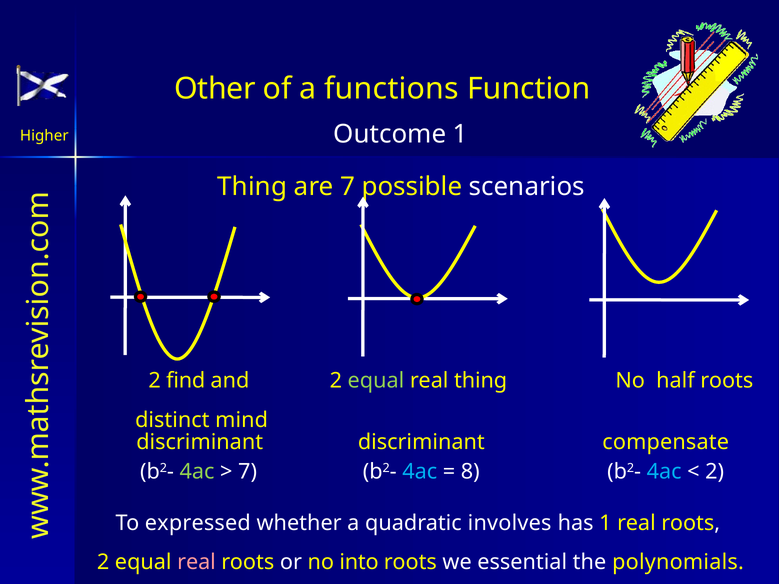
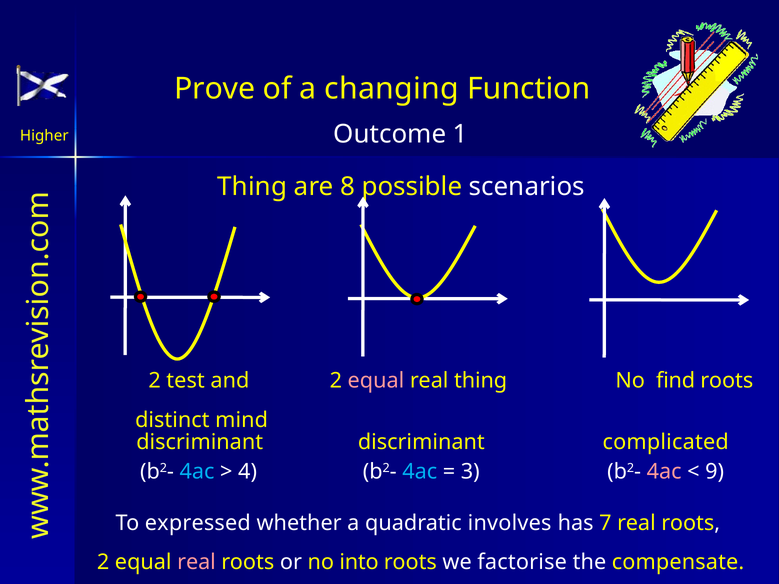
Other: Other -> Prove (215, 89)
functions: functions -> changing (392, 89)
are 7: 7 -> 8 (348, 187)
find: find -> test (186, 381)
equal colour: light green -> pink (376, 381)
half: half -> find (676, 381)
compensate: compensate -> complicated (666, 442)
4ac colour: light green -> light blue (197, 472)
7: 7 -> 4 (248, 472)
8: 8 -> 3 (470, 472)
4ac colour: light blue -> pink (664, 472)
2: 2 -> 9 (715, 472)
has 1: 1 -> 7 (605, 523)
essential: essential -> factorise (522, 563)
polynomials: polynomials -> compensate (678, 563)
